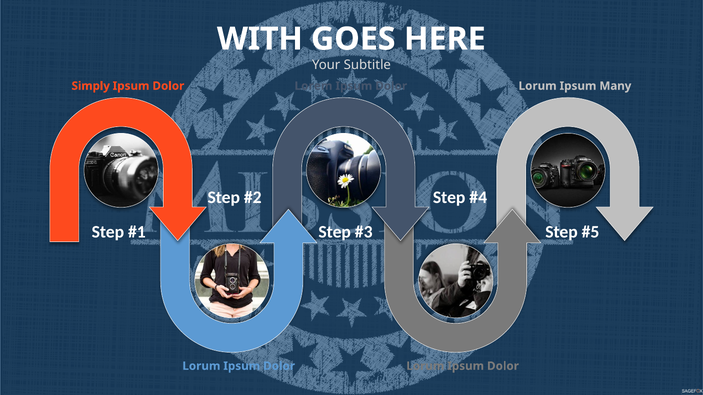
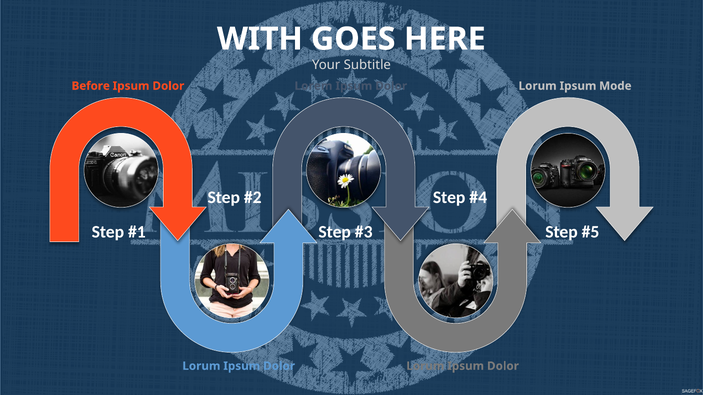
Simply: Simply -> Before (91, 86)
Many: Many -> Mode (615, 86)
